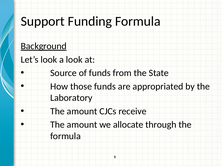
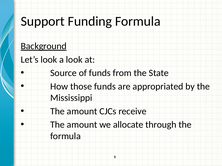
Laboratory: Laboratory -> Mississippi (71, 98)
